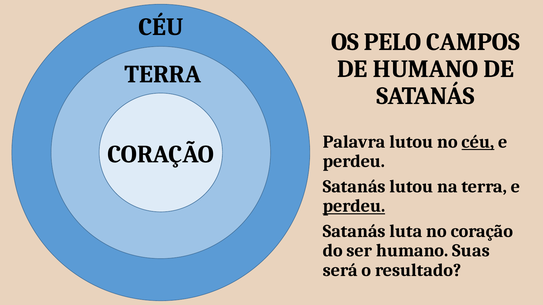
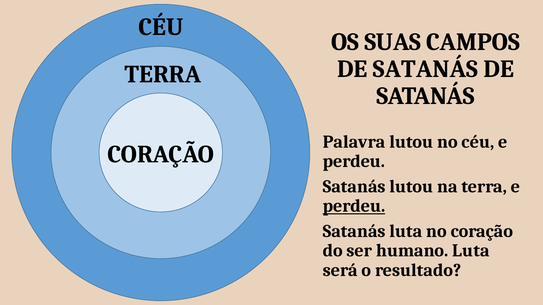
PELO: PELO -> SUAS (393, 42)
HUMANO: HUMANO -> SATANÁS (425, 69)
céu underline: present -> none (478, 142)
humano Suas: Suas -> Luta (471, 251)
